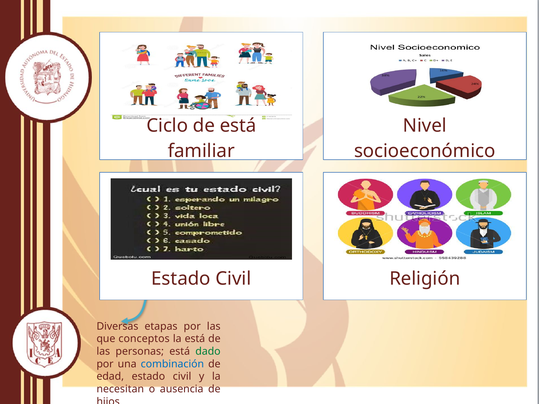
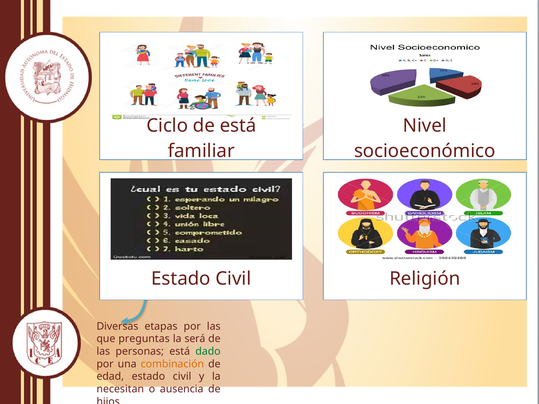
conceptos: conceptos -> preguntas (144, 339)
la está: está -> será (195, 339)
combinación colour: blue -> orange (172, 364)
